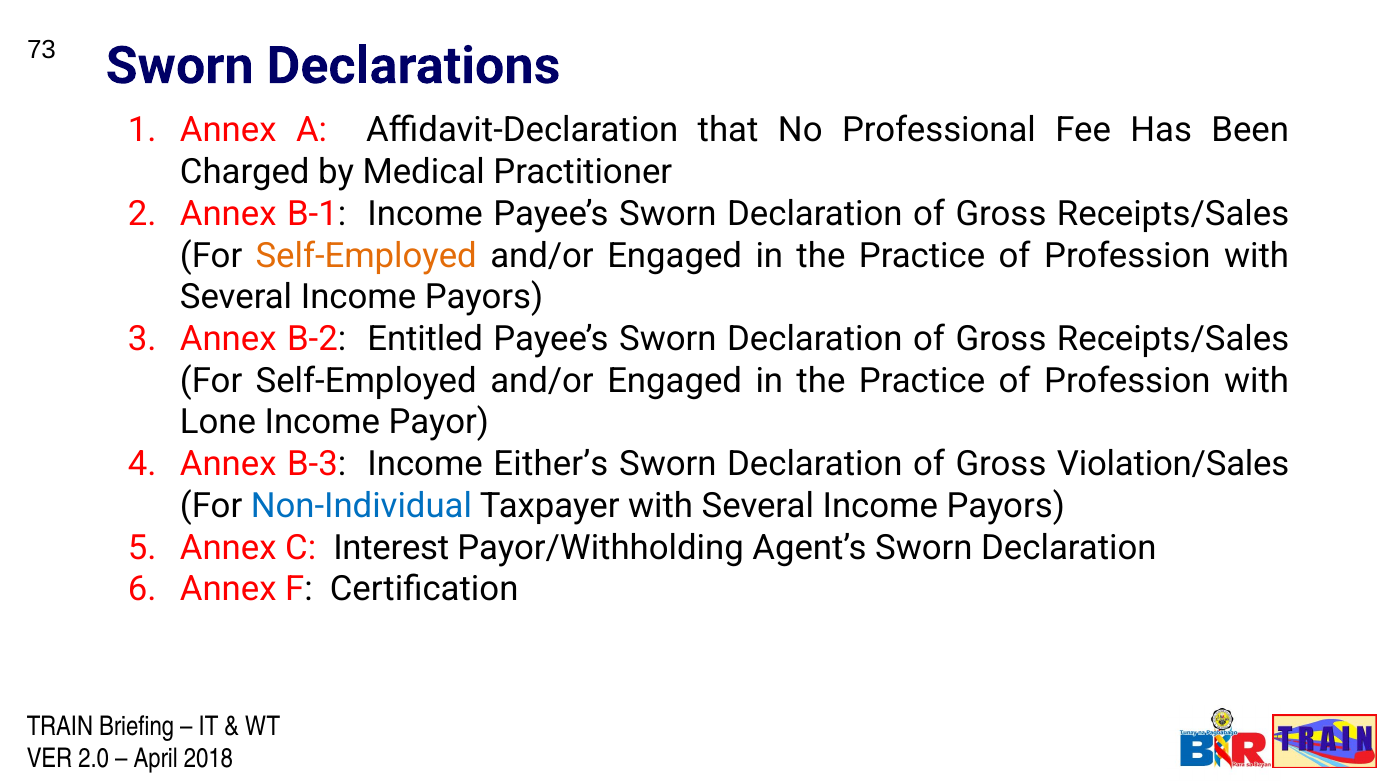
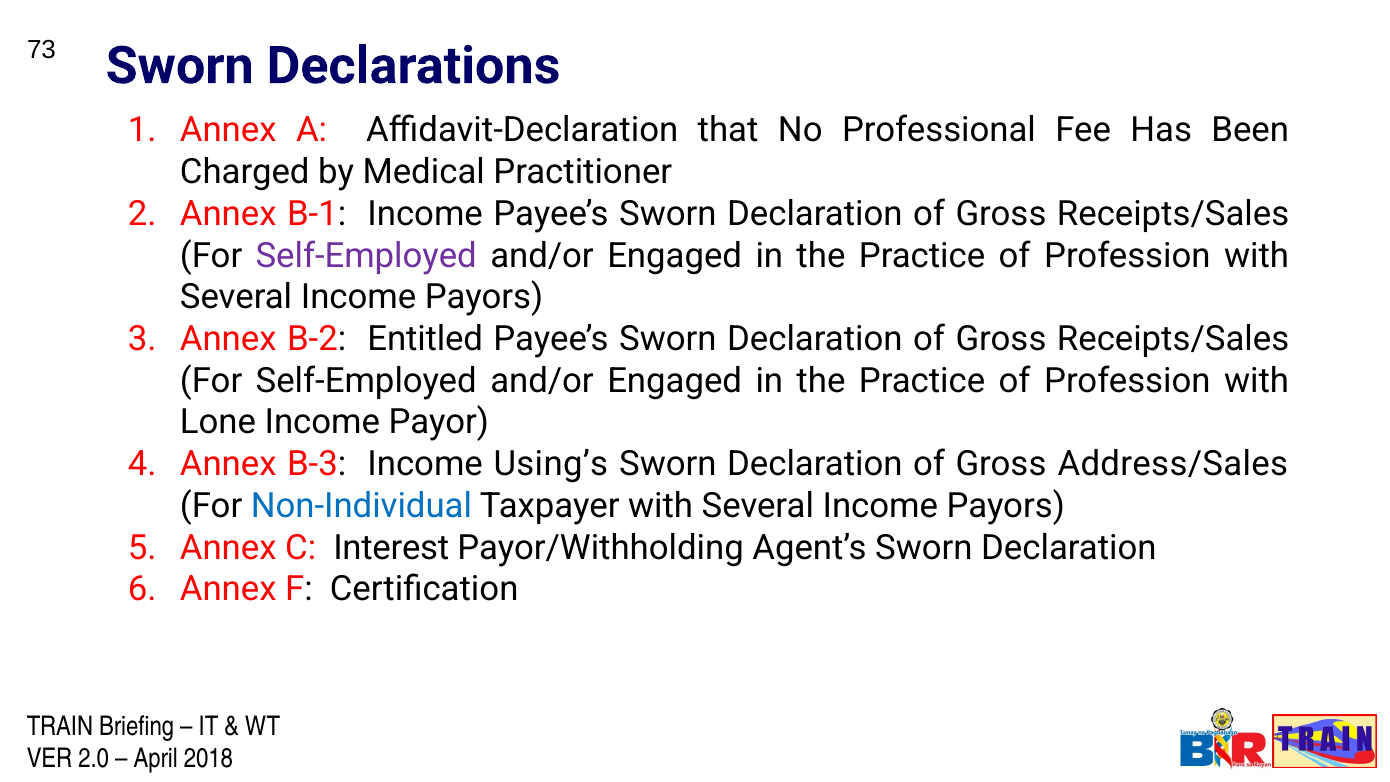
Self-Employed colour: orange -> purple (366, 256)
Either’s: Either’s -> Using’s (551, 464)
Violation/Sales: Violation/Sales -> Address/Sales (1173, 464)
